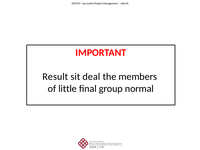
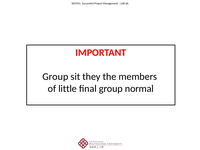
Result: Result -> Group (55, 77)
deal: deal -> they (91, 77)
